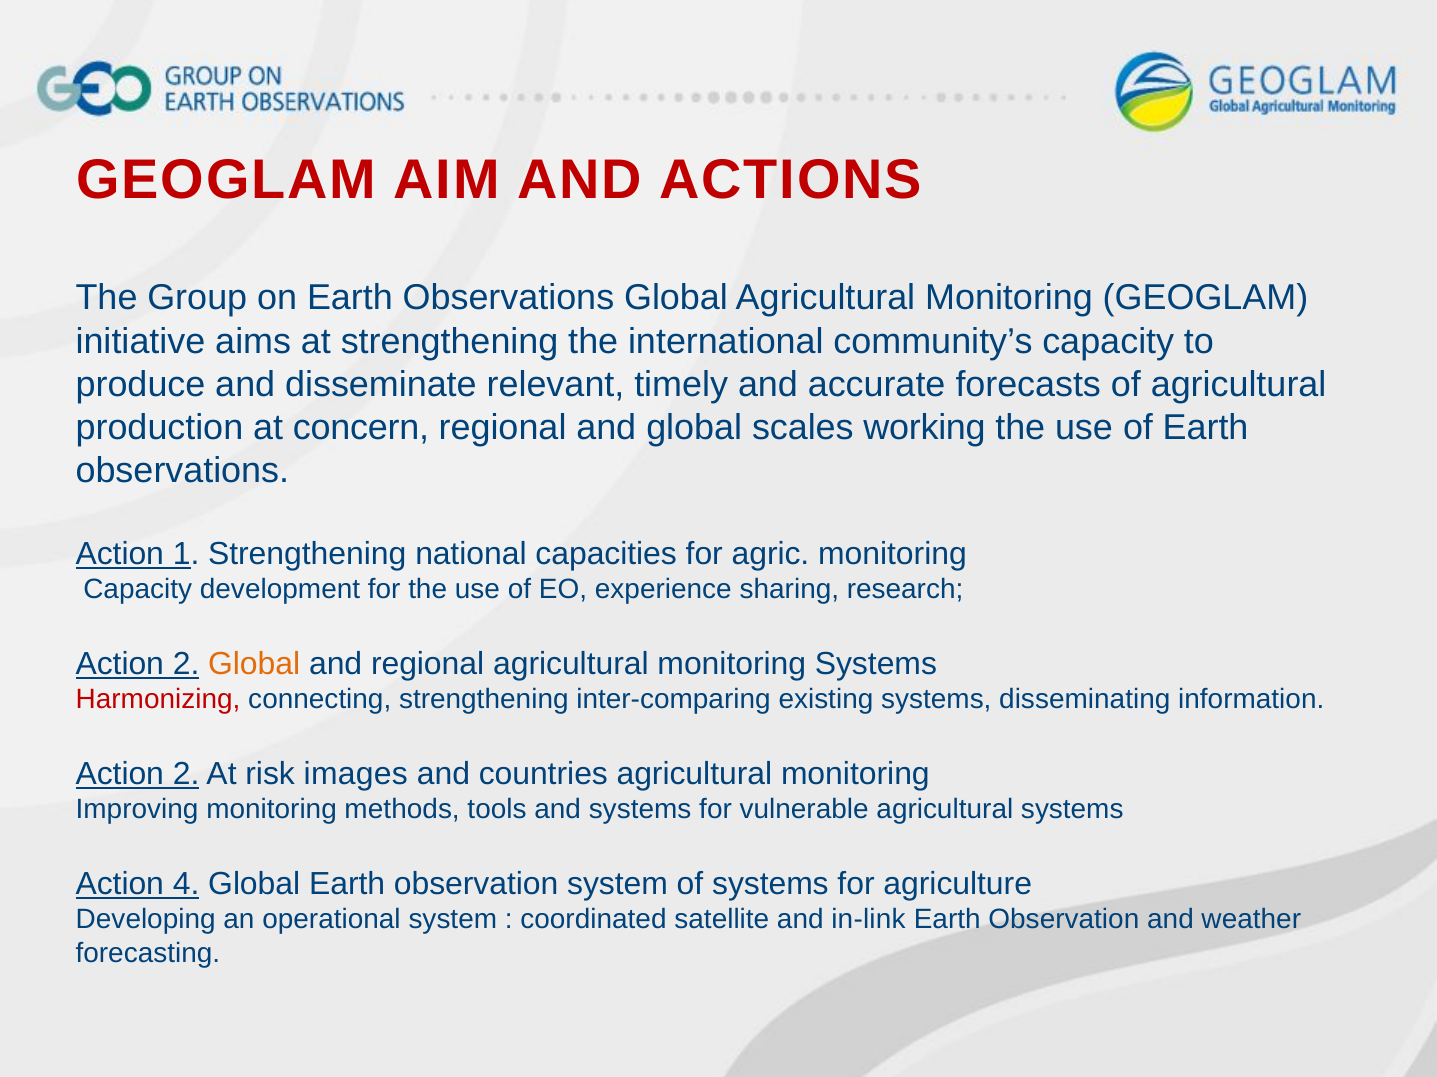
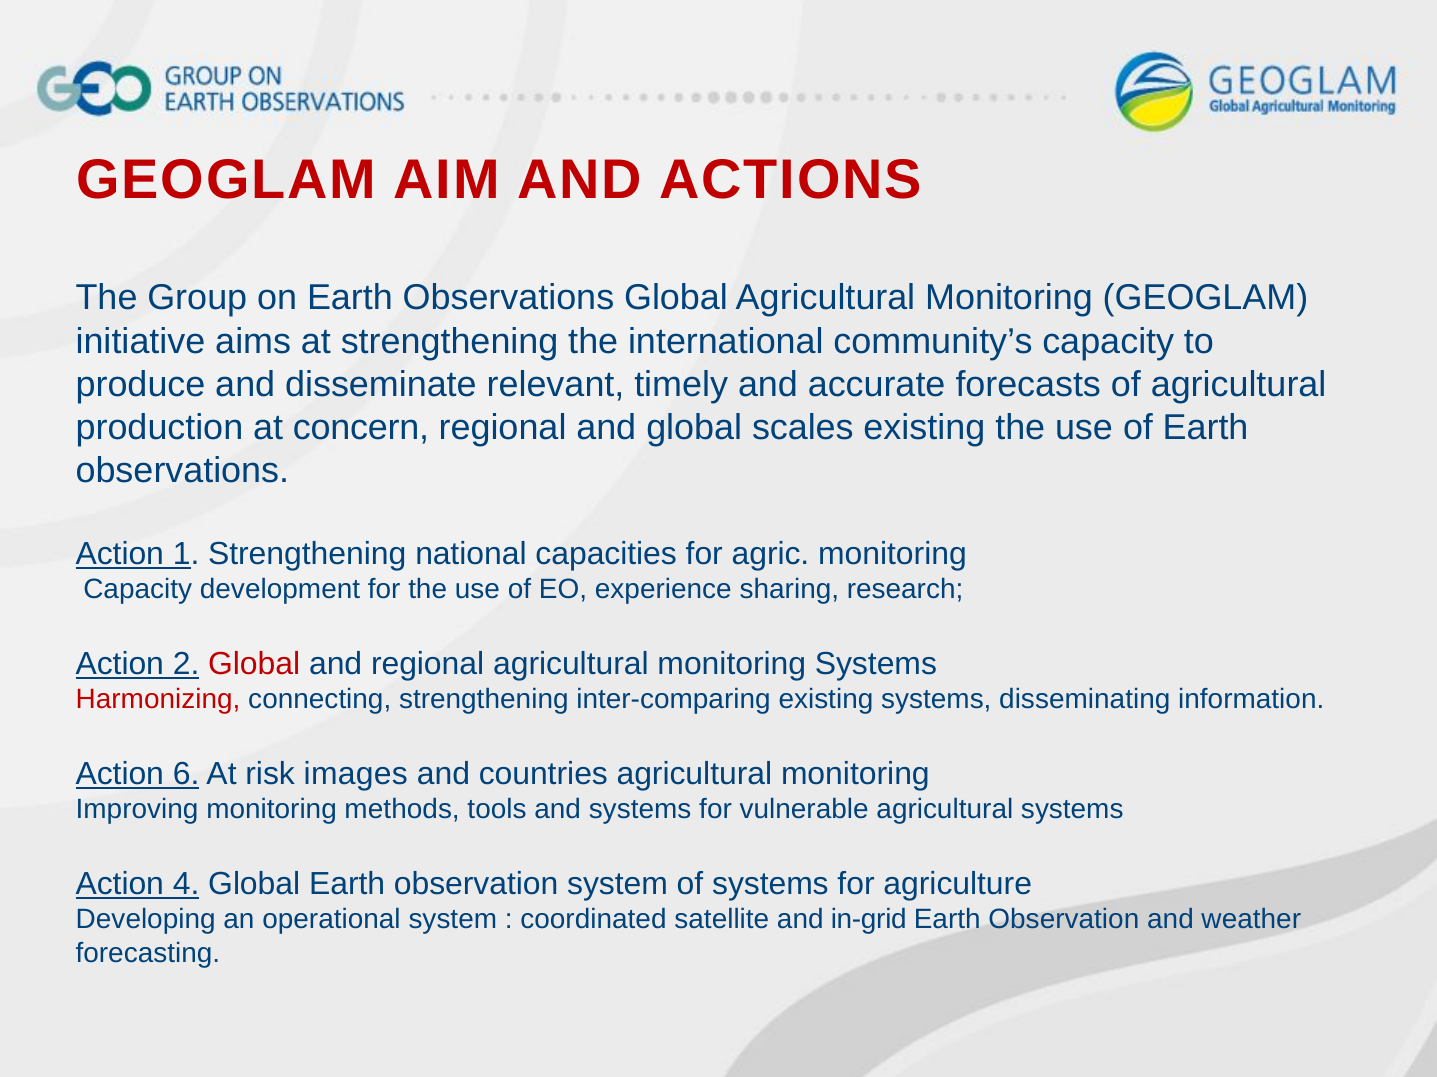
scales working: working -> existing (924, 428)
Global colour: orange -> red (254, 664)
2: 2 -> 6 (186, 775)
in-link: in-link -> in-grid (869, 920)
